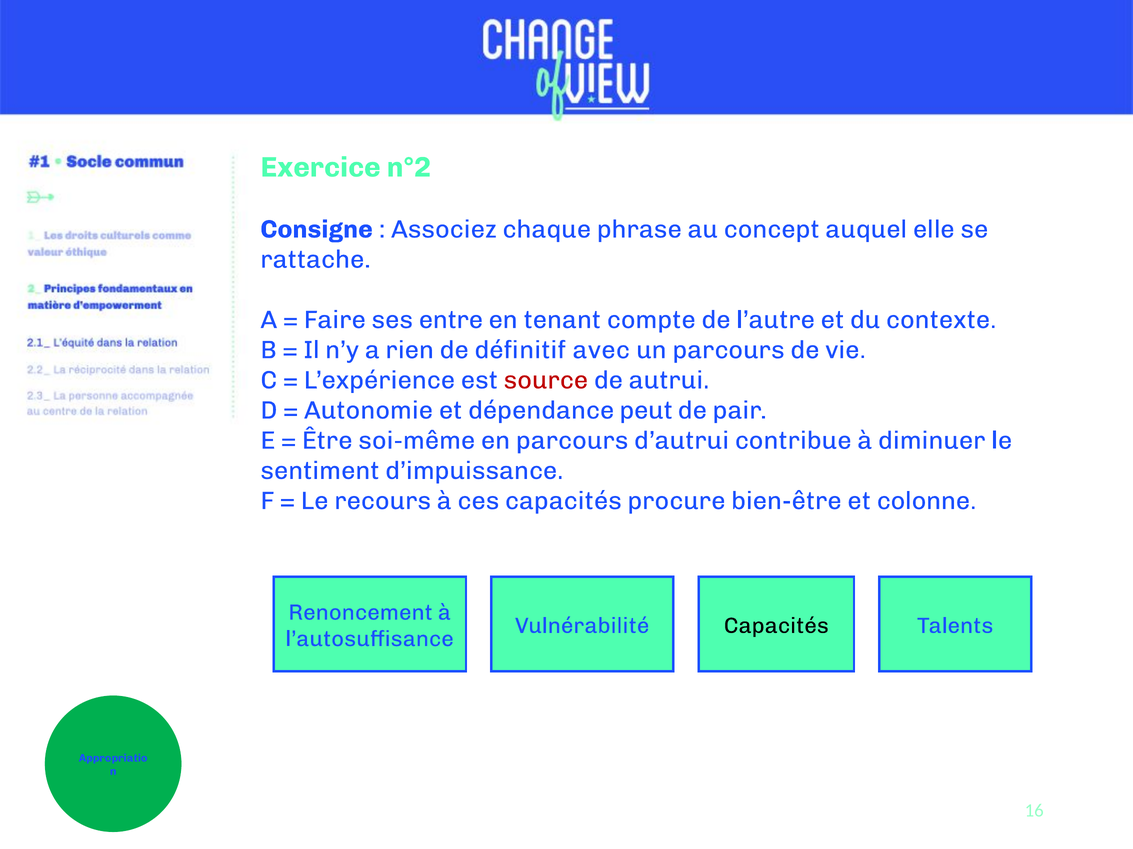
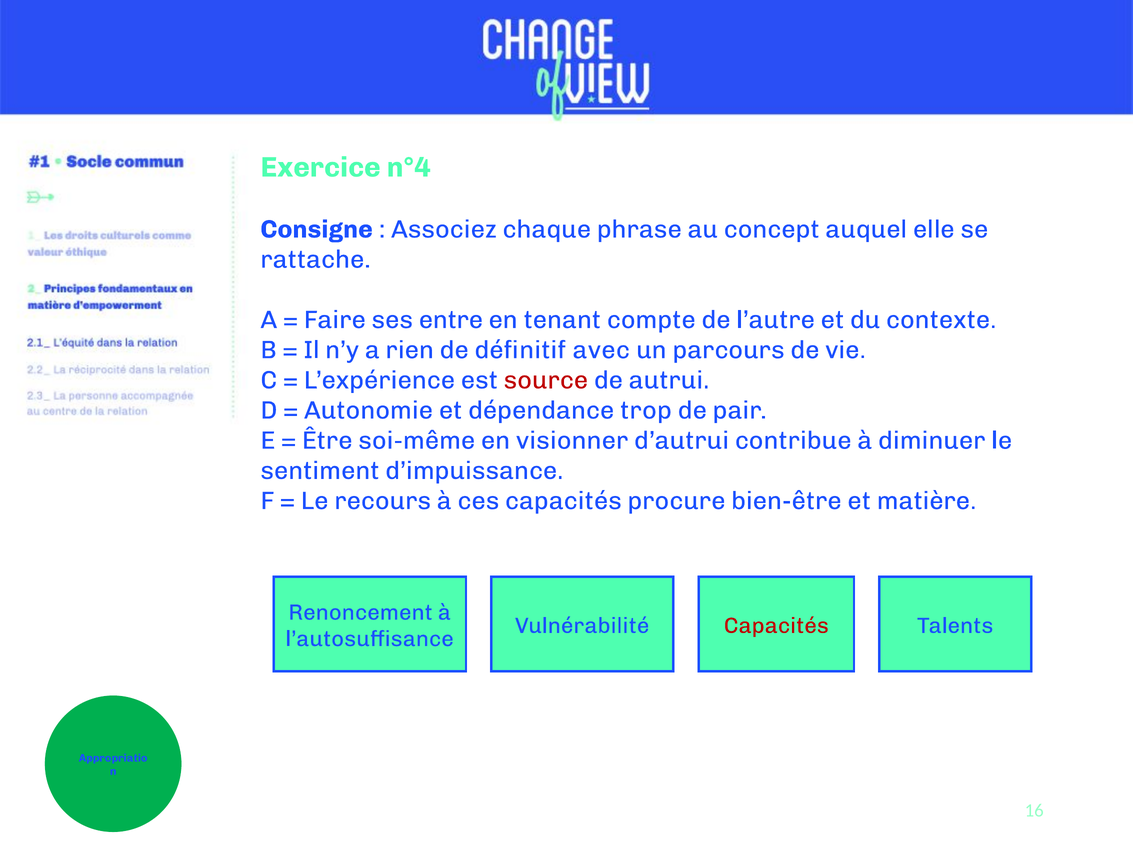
n°2: n°2 -> n°4 (409, 167)
peut: peut -> trop (646, 411)
en parcours: parcours -> visionner (572, 441)
colonne: colonne -> matière (927, 501)
Capacités colour: black -> red (776, 626)
